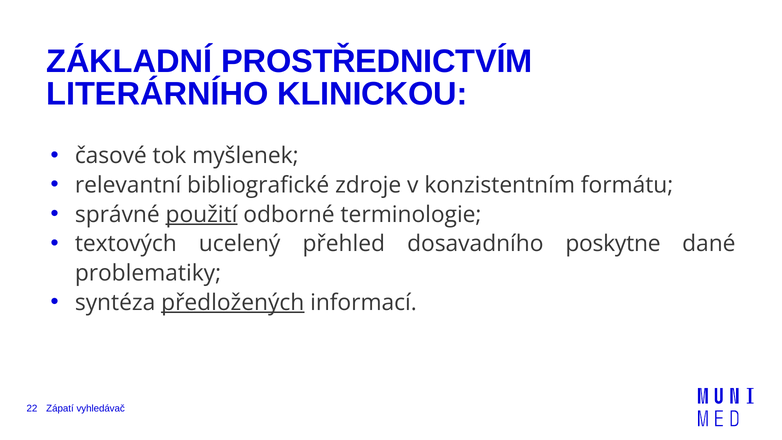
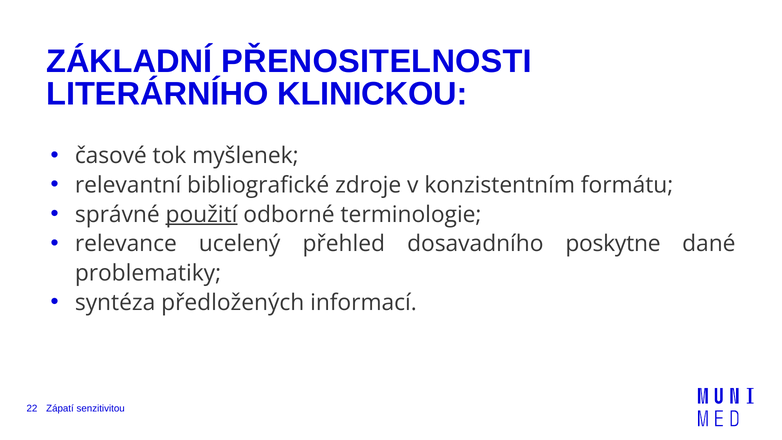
PROSTŘEDNICTVÍM: PROSTŘEDNICTVÍM -> PŘENOSITELNOSTI (377, 61)
textových: textových -> relevance (126, 244)
předložených underline: present -> none (233, 302)
vyhledávač: vyhledávač -> senzitivitou (101, 408)
